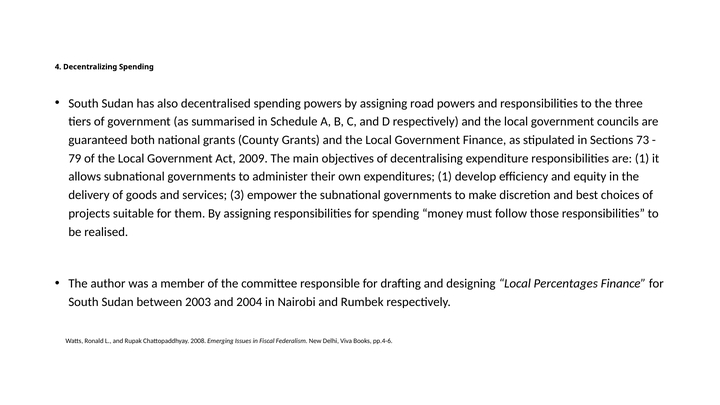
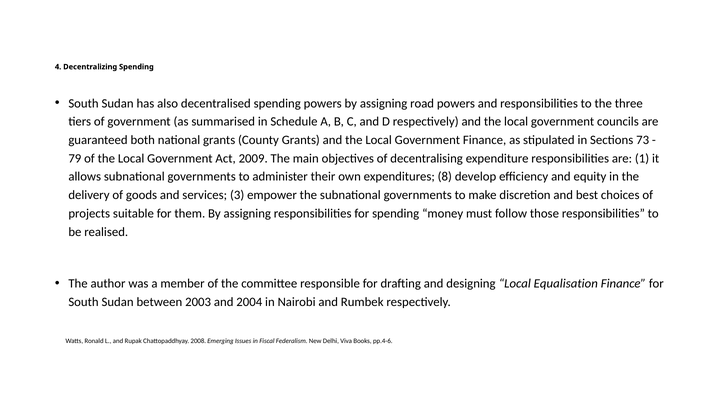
expenditures 1: 1 -> 8 (445, 177)
Percentages: Percentages -> Equalisation (566, 284)
